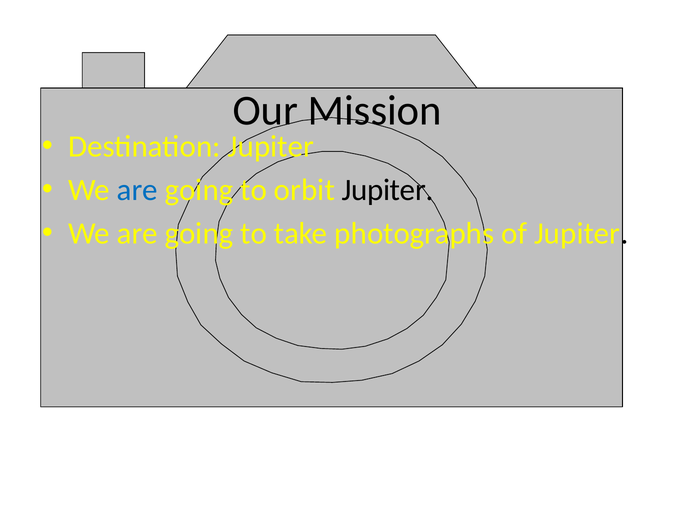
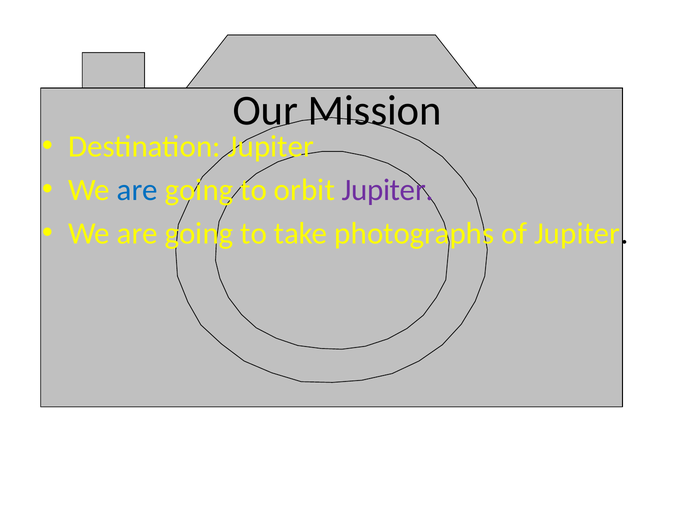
Jupiter colour: black -> purple (387, 190)
